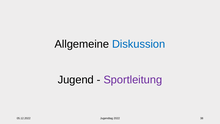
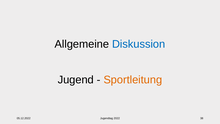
Sportleitung colour: purple -> orange (133, 80)
